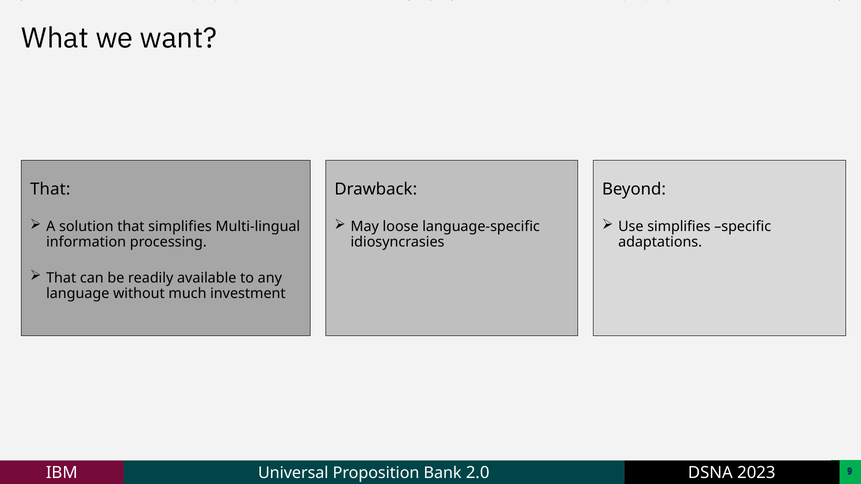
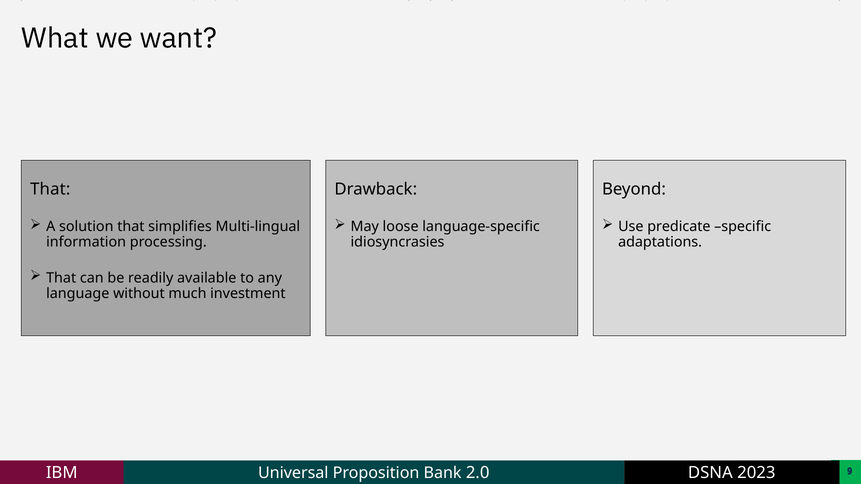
Use simplifies: simplifies -> predicate (679, 227)
